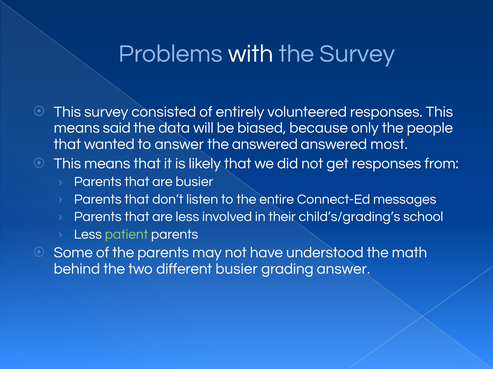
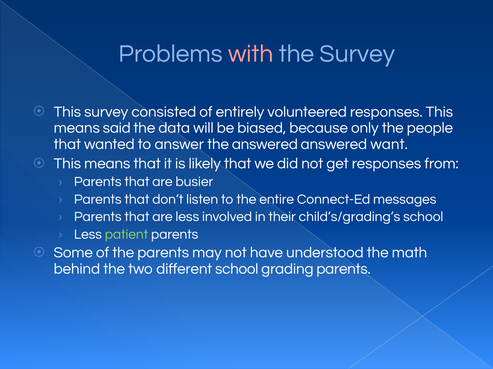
with colour: white -> pink (251, 54)
most: most -> want (389, 145)
different busier: busier -> school (237, 269)
grading answer: answer -> parents (344, 269)
